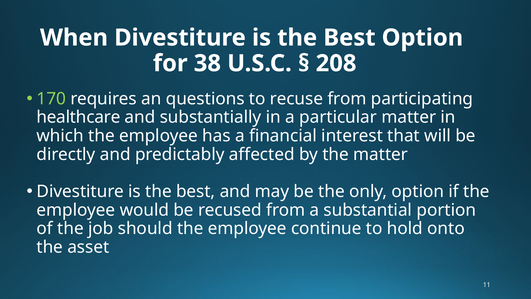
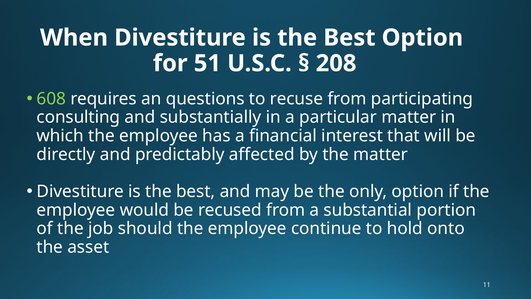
38: 38 -> 51 (207, 63)
170: 170 -> 608 (51, 99)
healthcare: healthcare -> consulting (78, 117)
